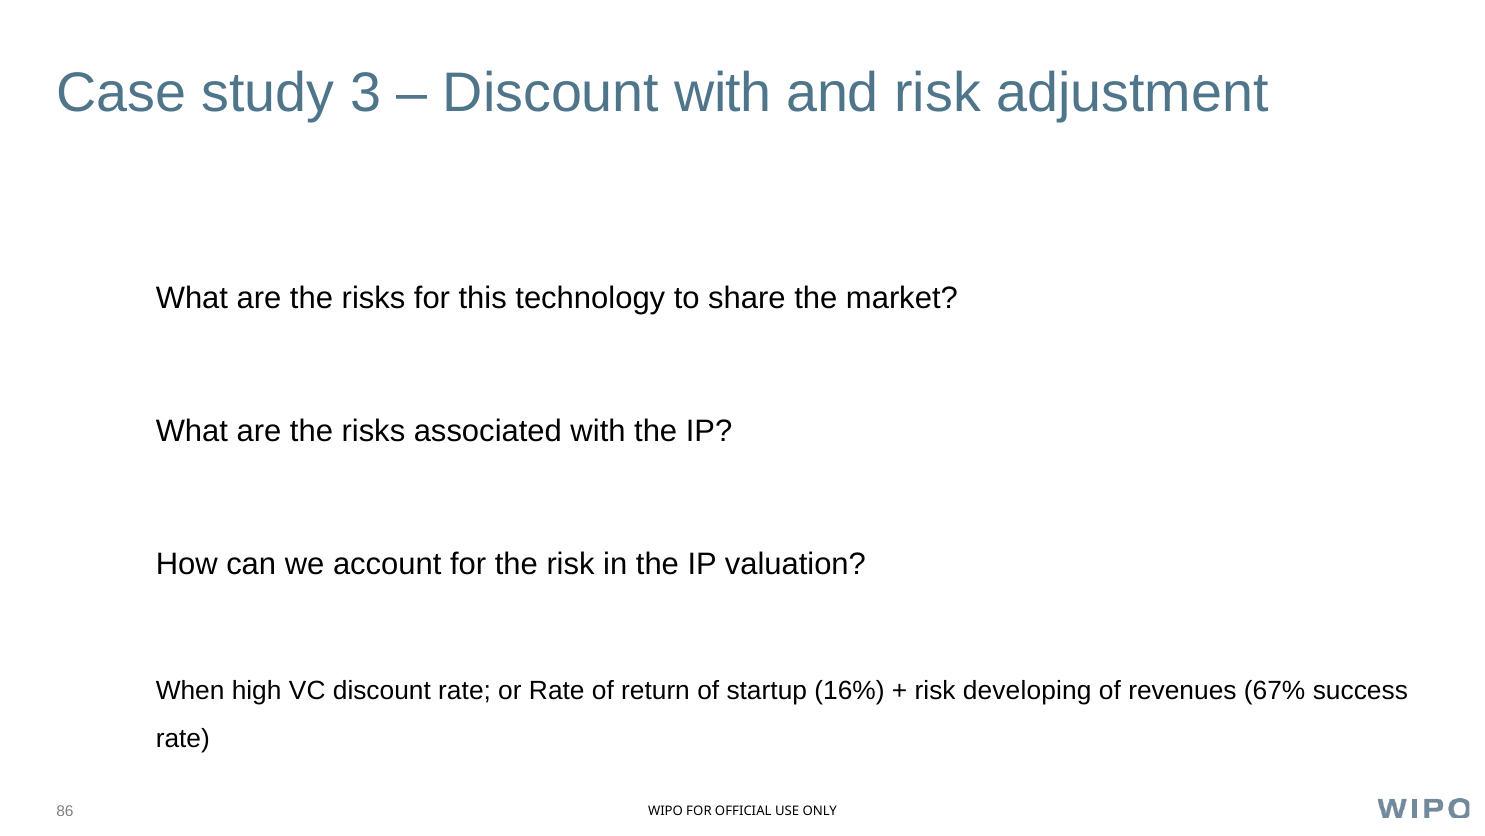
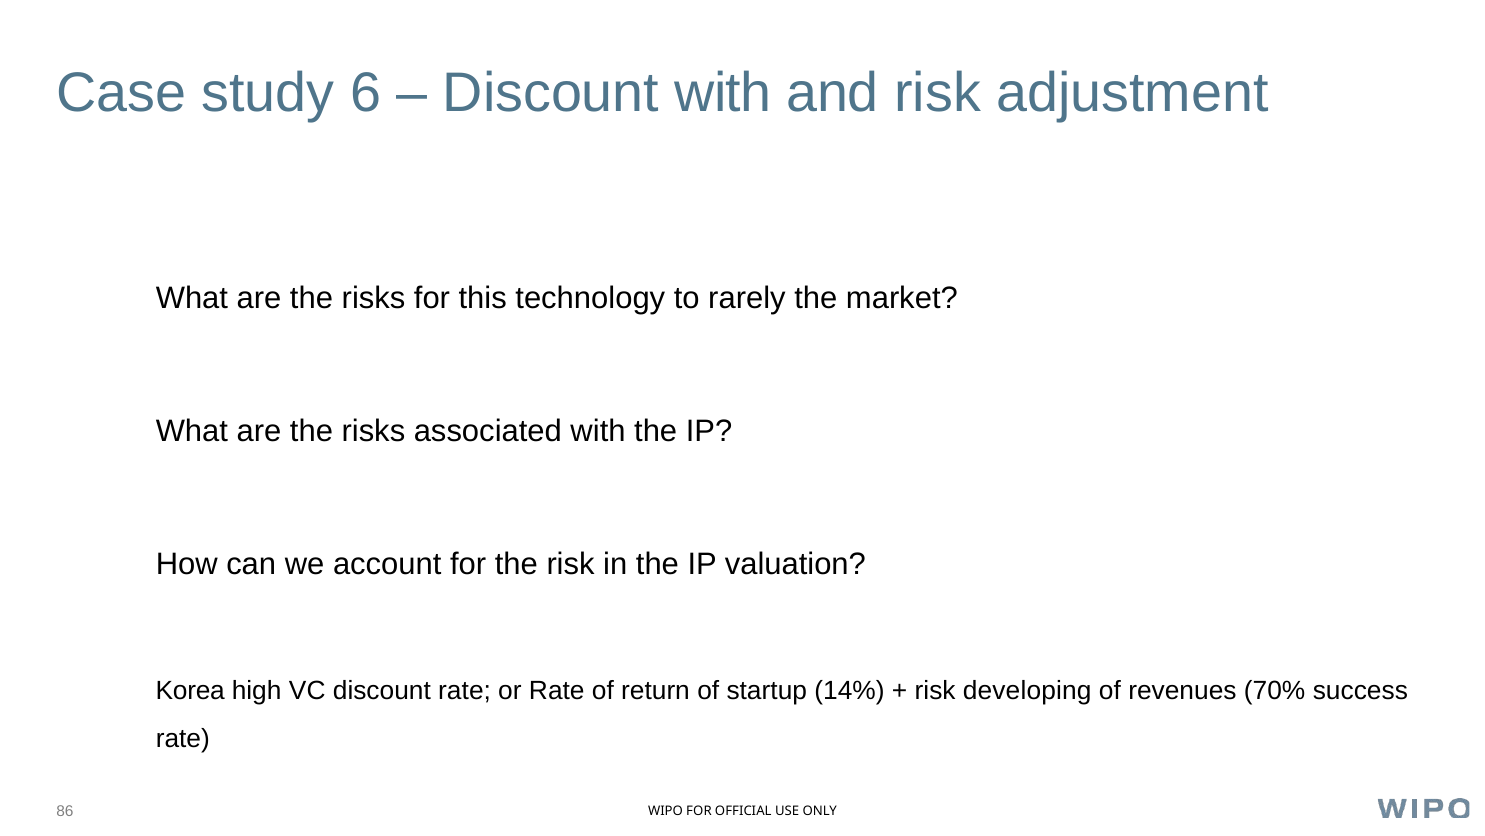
3: 3 -> 6 (366, 93)
share: share -> rarely (747, 298)
When: When -> Korea (190, 690)
16%: 16% -> 14% (849, 690)
67%: 67% -> 70% (1275, 690)
